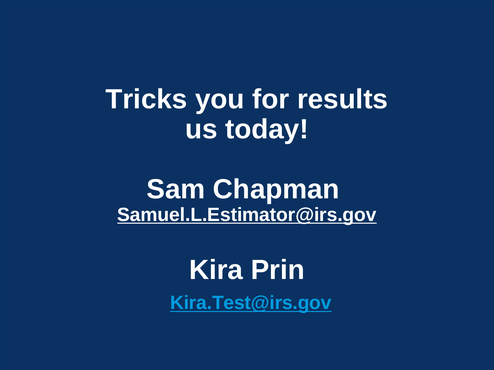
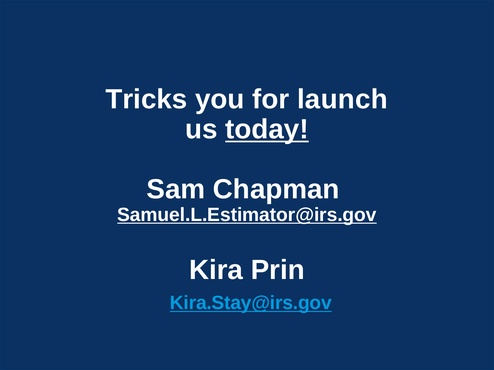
results: results -> launch (342, 100)
today underline: none -> present (267, 130)
Kira.Test@irs.gov: Kira.Test@irs.gov -> Kira.Stay@irs.gov (251, 303)
